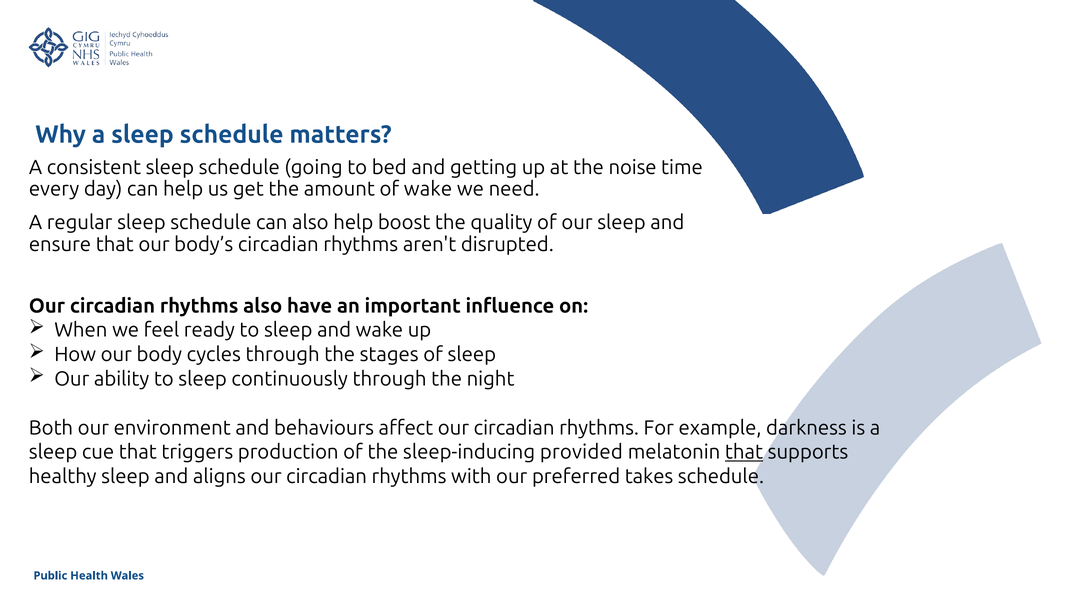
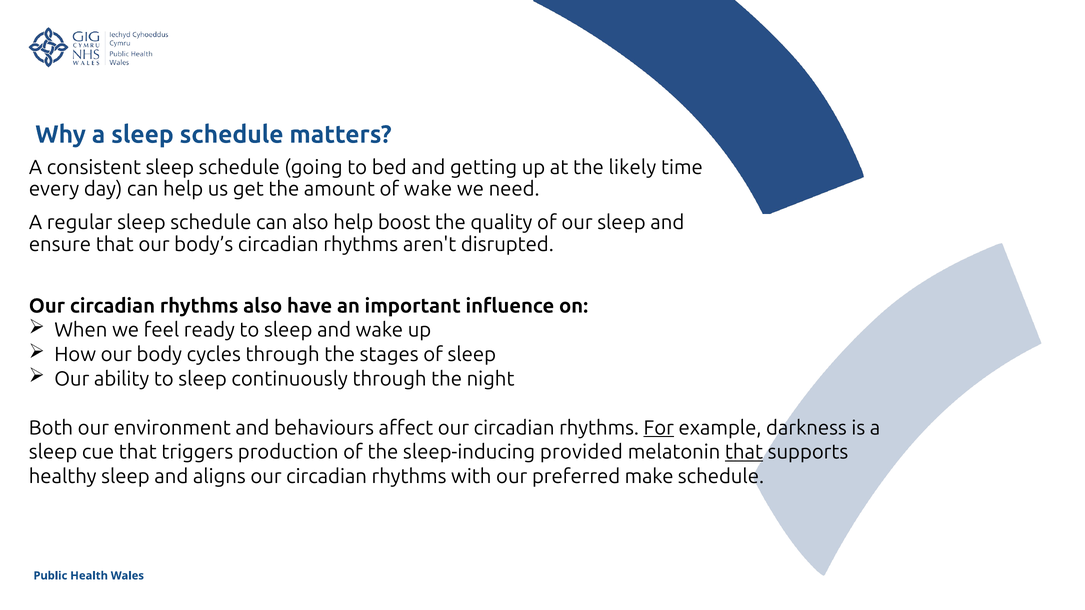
noise: noise -> likely (632, 167)
For underline: none -> present (659, 428)
takes: takes -> make (649, 477)
